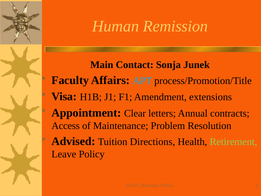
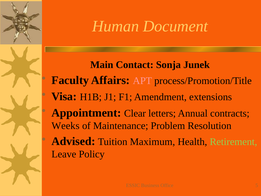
Remission: Remission -> Document (175, 26)
APT colour: light blue -> pink (142, 81)
Access: Access -> Weeks (66, 126)
Directions: Directions -> Maximum (152, 142)
